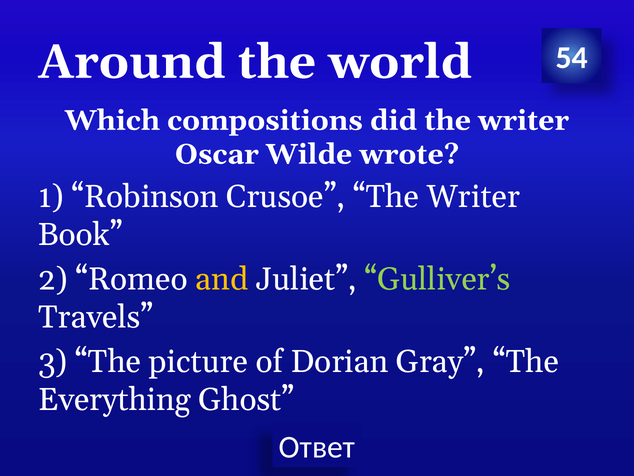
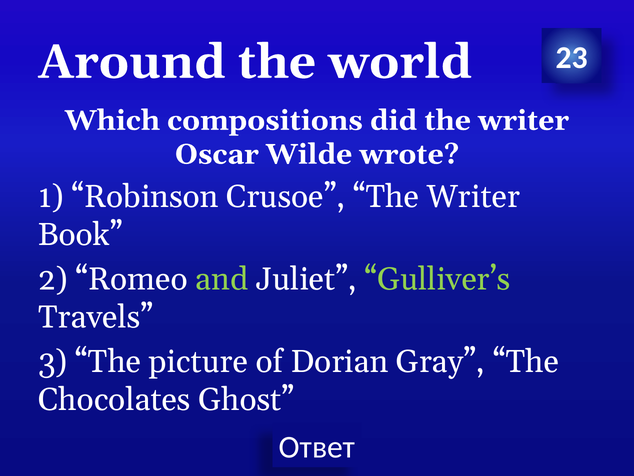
54: 54 -> 23 (572, 58)
and colour: yellow -> light green (222, 279)
Everything: Everything -> Chocolates (114, 400)
